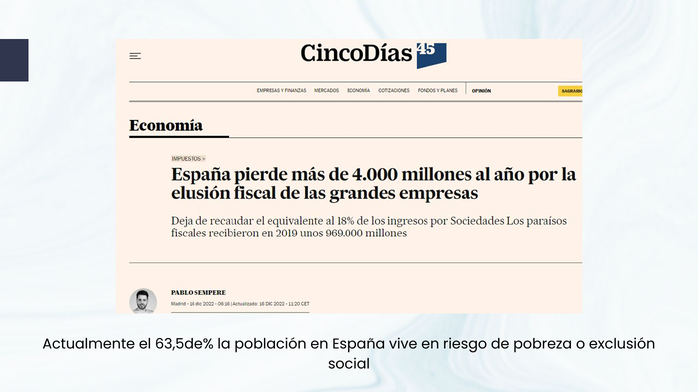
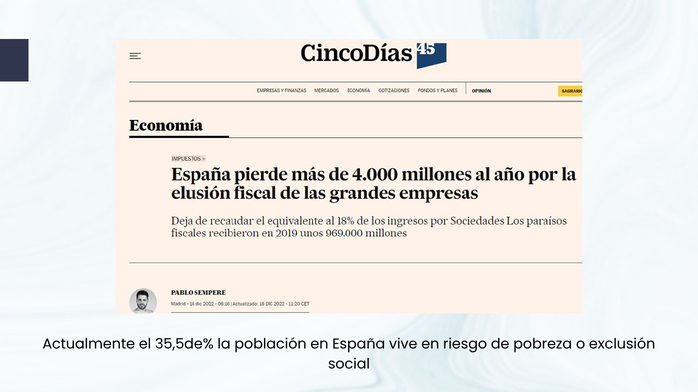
63,5de%: 63,5de% -> 35,5de% (184, 344)
